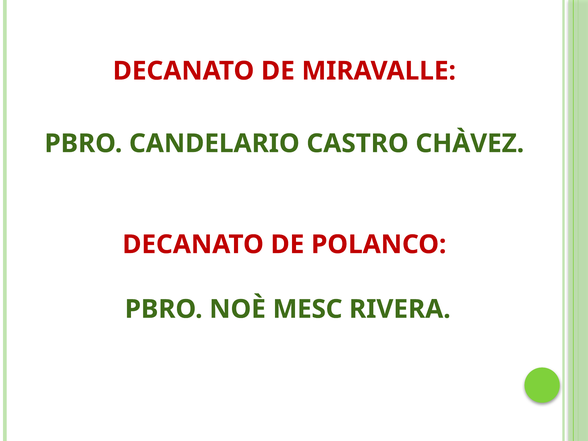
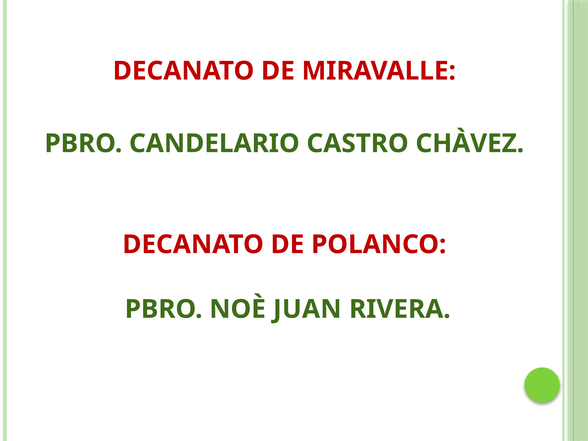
MESC: MESC -> JUAN (307, 309)
